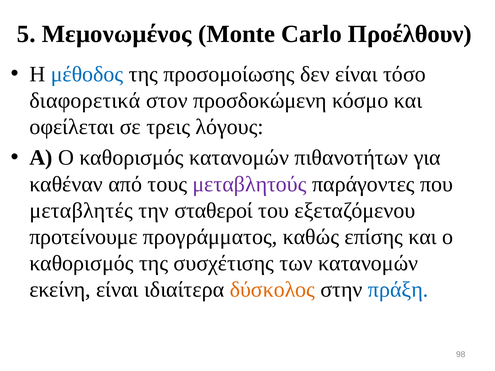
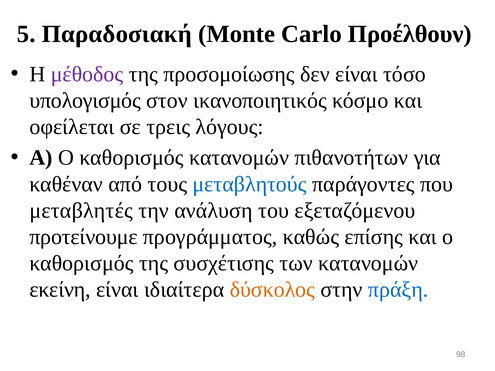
Μεμονωμένος: Μεμονωμένος -> Παραδοσιακή (117, 34)
μέθοδος colour: blue -> purple (87, 74)
διαφορετικά: διαφορετικά -> υπολογισμός (85, 101)
προσδοκώμενη: προσδοκώμενη -> ικανοποιητικός (260, 101)
μεταβλητούς colour: purple -> blue (250, 184)
σταθεροί: σταθεροί -> ανάλυση (214, 211)
